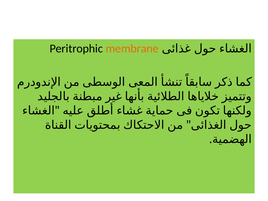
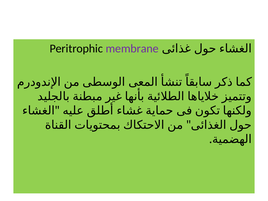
membrane colour: orange -> purple (132, 49)
